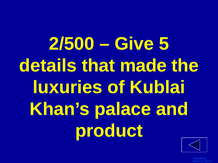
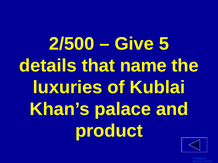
made: made -> name (143, 66)
